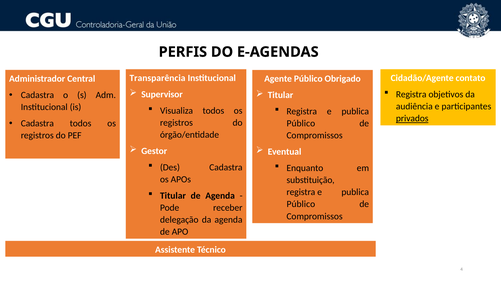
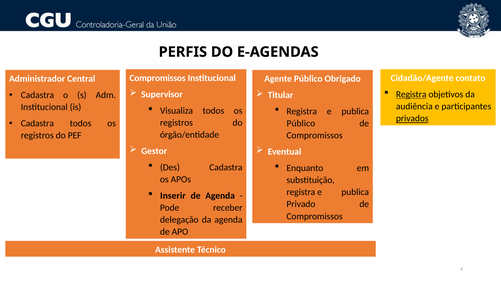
Transparência: Transparência -> Compromissos (158, 78)
Registra underline: none -> present (411, 94)
Titular: Titular -> Inserir (173, 195)
Público: Público -> Privado (301, 204)
